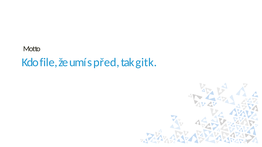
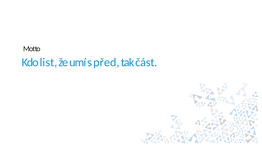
file: file -> list (49, 62)
gitk: gitk -> část (146, 62)
